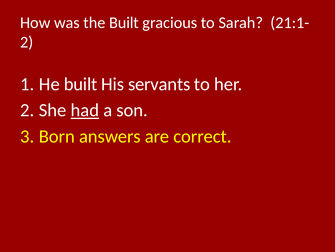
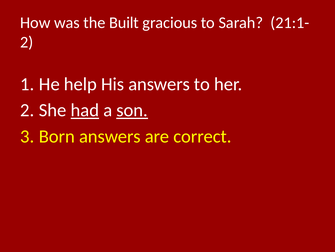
He built: built -> help (80, 84)
His servants: servants -> answers (159, 84)
son underline: none -> present (132, 110)
